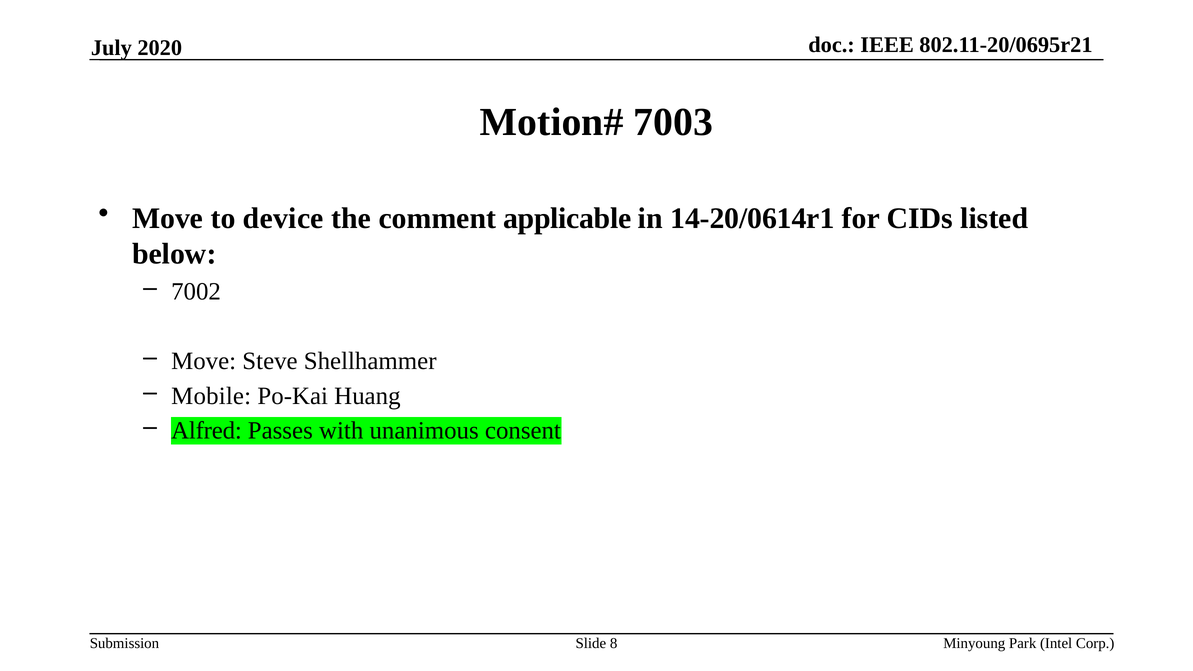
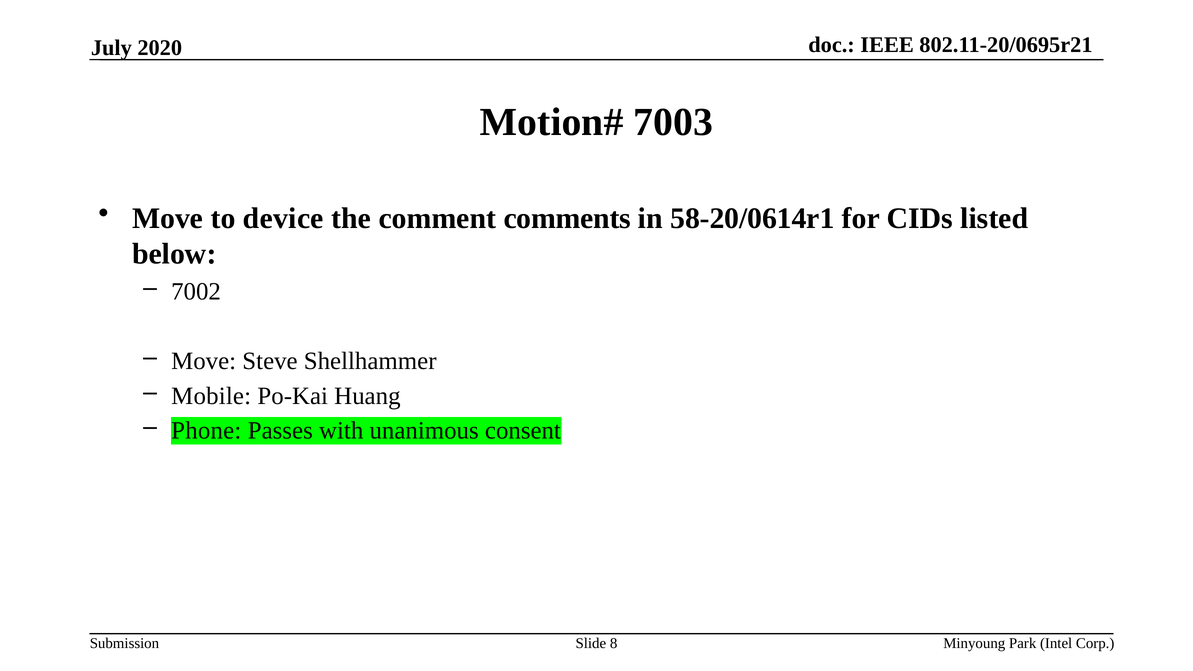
applicable: applicable -> comments (567, 218)
14-20/0614r1: 14-20/0614r1 -> 58-20/0614r1 (752, 218)
Alfred: Alfred -> Phone (206, 431)
